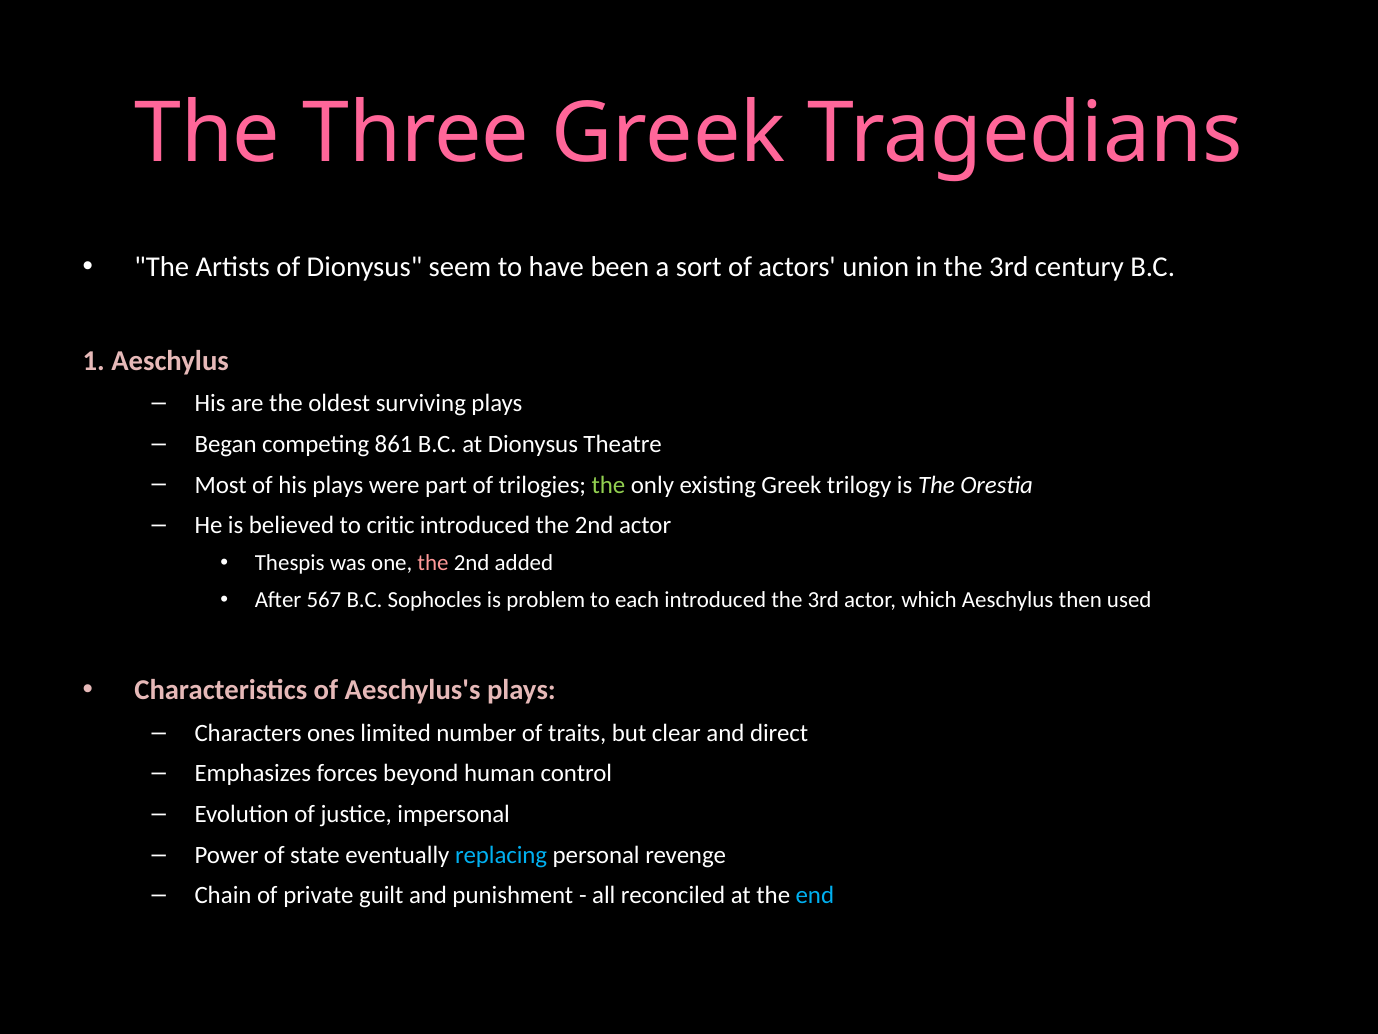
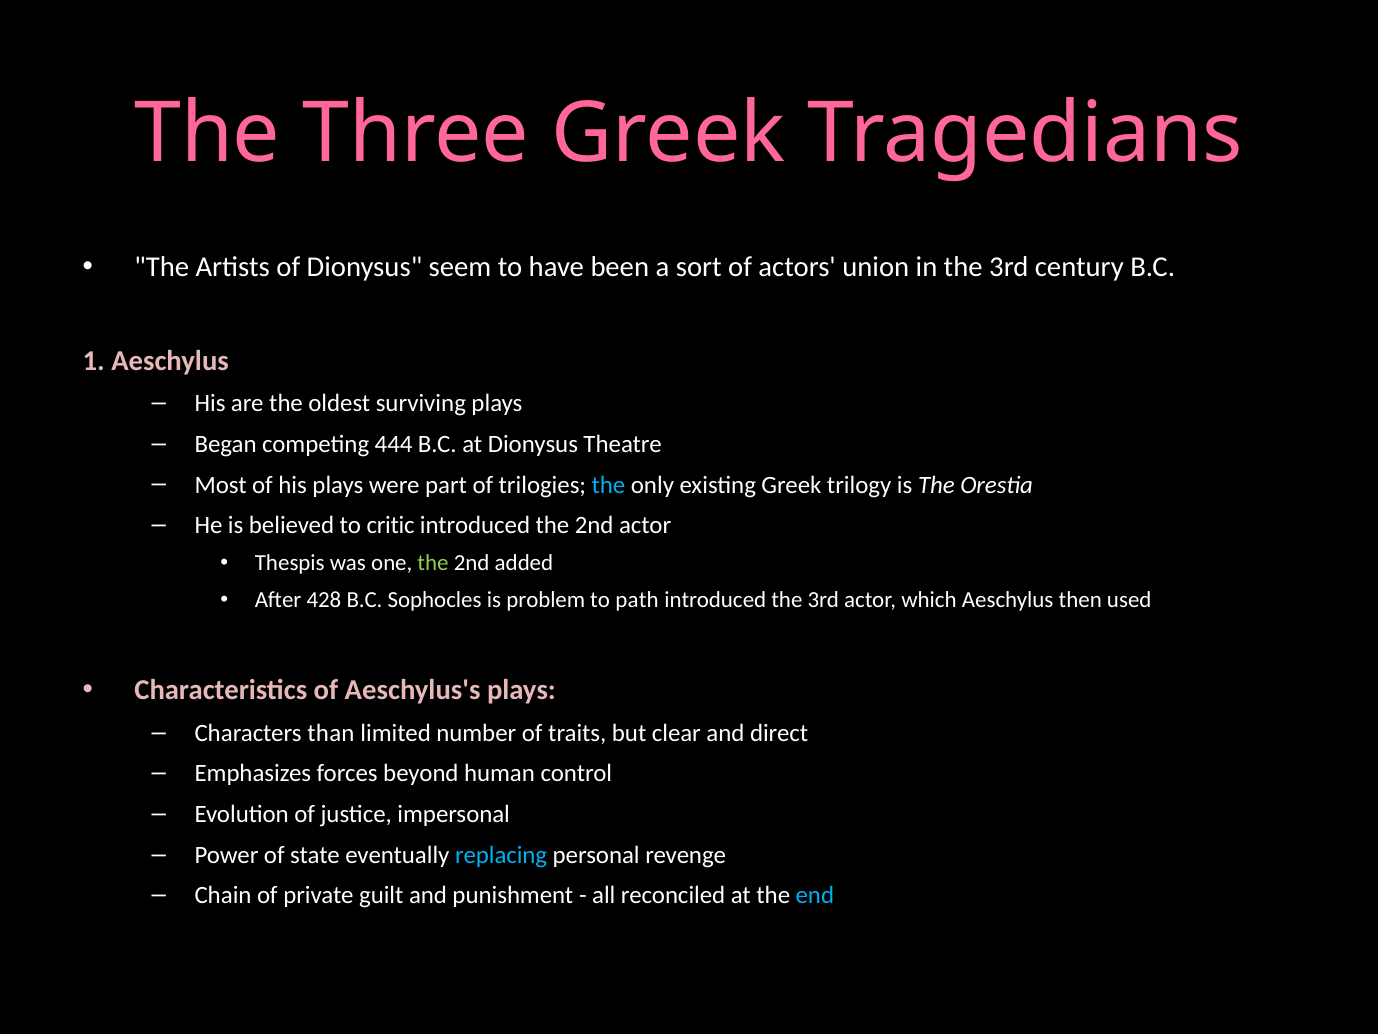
861: 861 -> 444 (394, 444)
the colour: light green -> light blue (608, 485)
the colour: pink -> light green (433, 563)
567: 567 -> 428 (324, 600)
each: each -> path (637, 600)
ones: ones -> than (331, 733)
